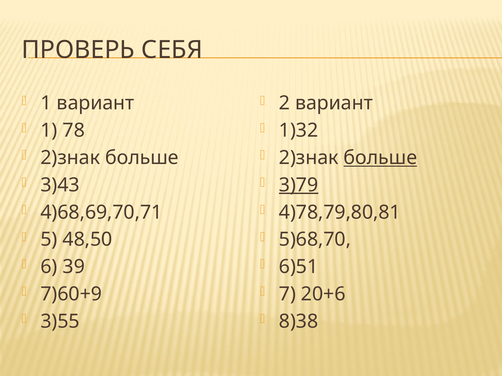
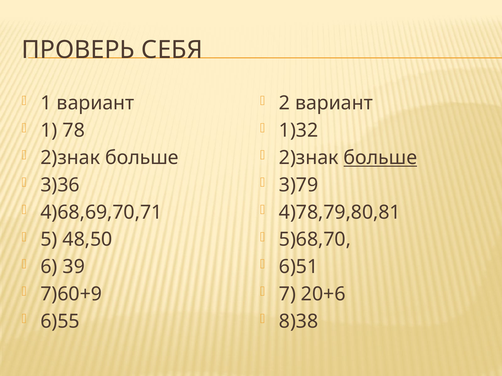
3)43: 3)43 -> 3)36 (60, 185)
3)79 underline: present -> none (299, 185)
3)55: 3)55 -> 6)55 (60, 322)
